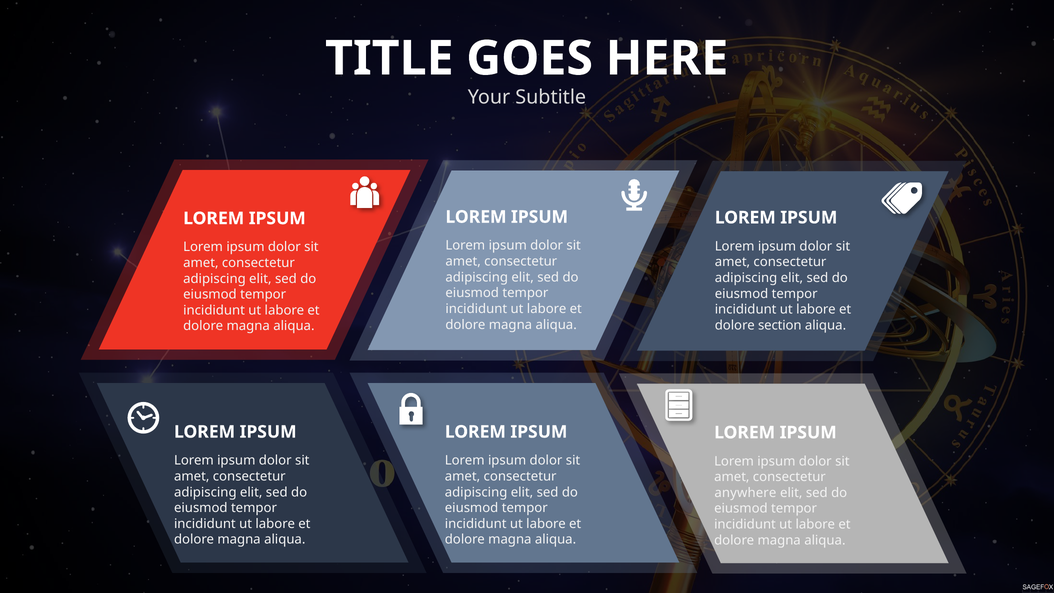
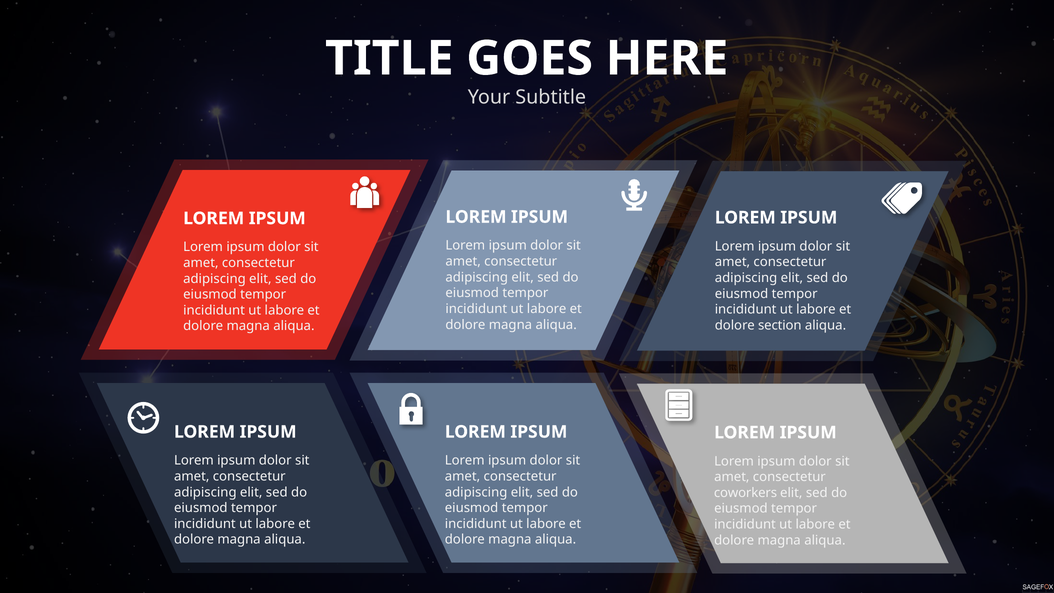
anywhere: anywhere -> coworkers (745, 493)
